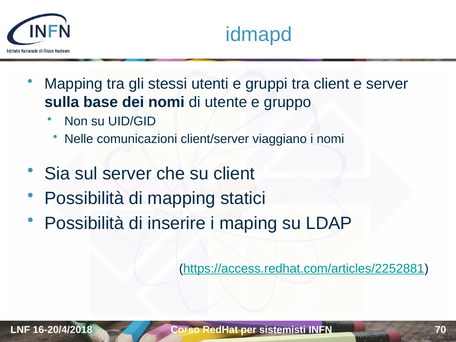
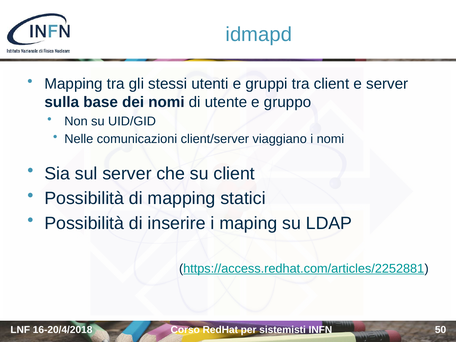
70: 70 -> 50 (441, 330)
